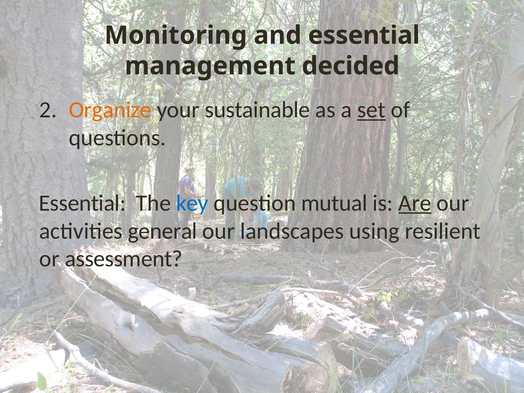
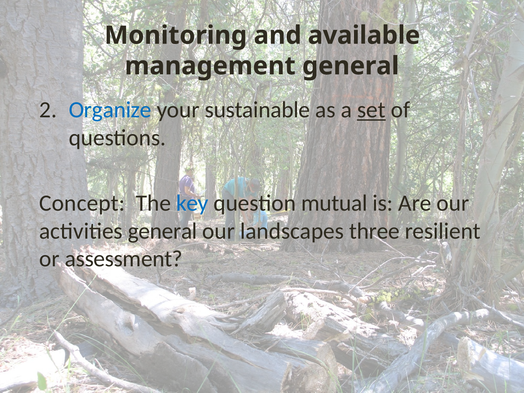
and essential: essential -> available (364, 35)
management decided: decided -> general (351, 66)
Organize colour: orange -> blue (110, 110)
Essential: Essential -> Concept (82, 203)
Are underline: present -> none (415, 203)
using: using -> three (374, 231)
